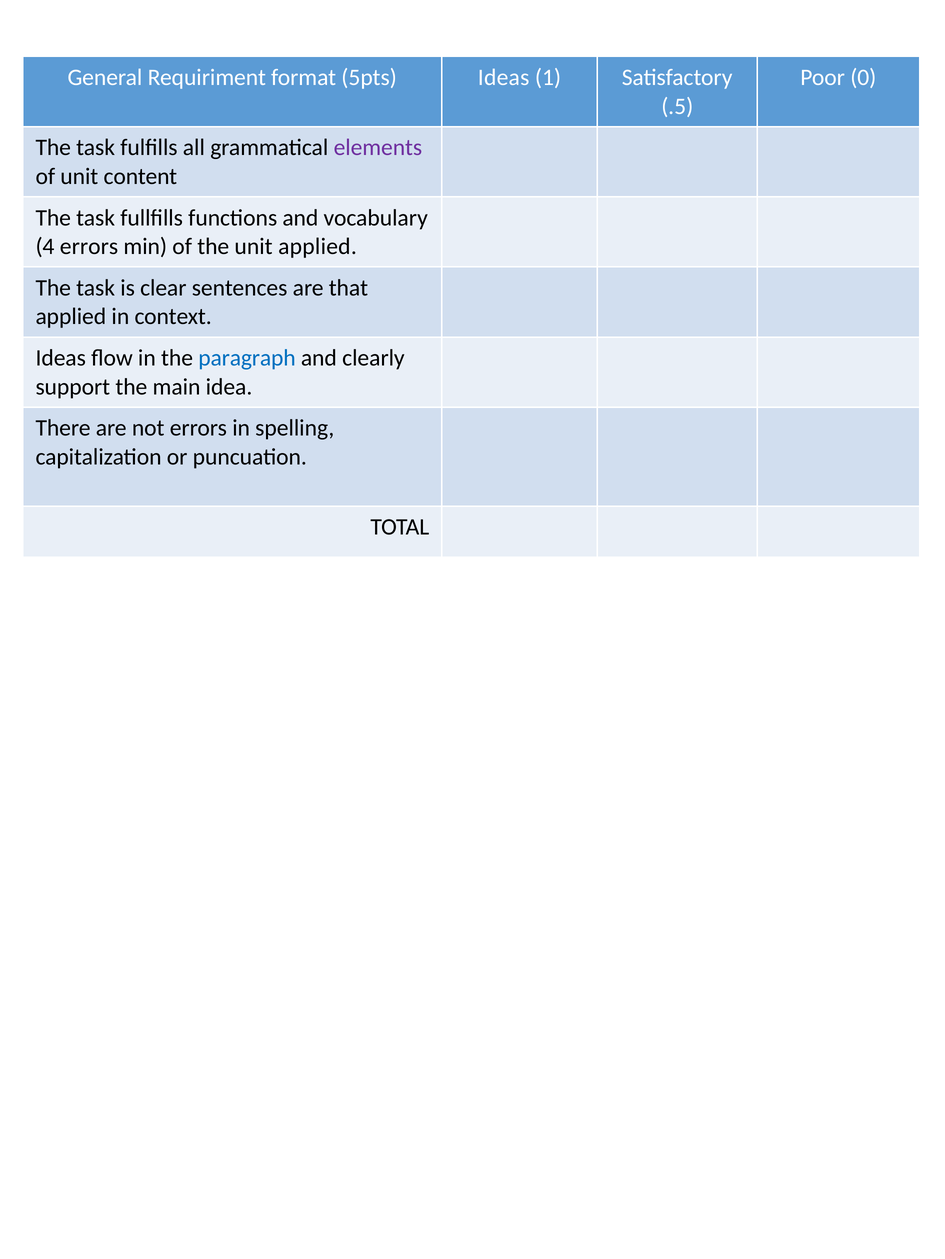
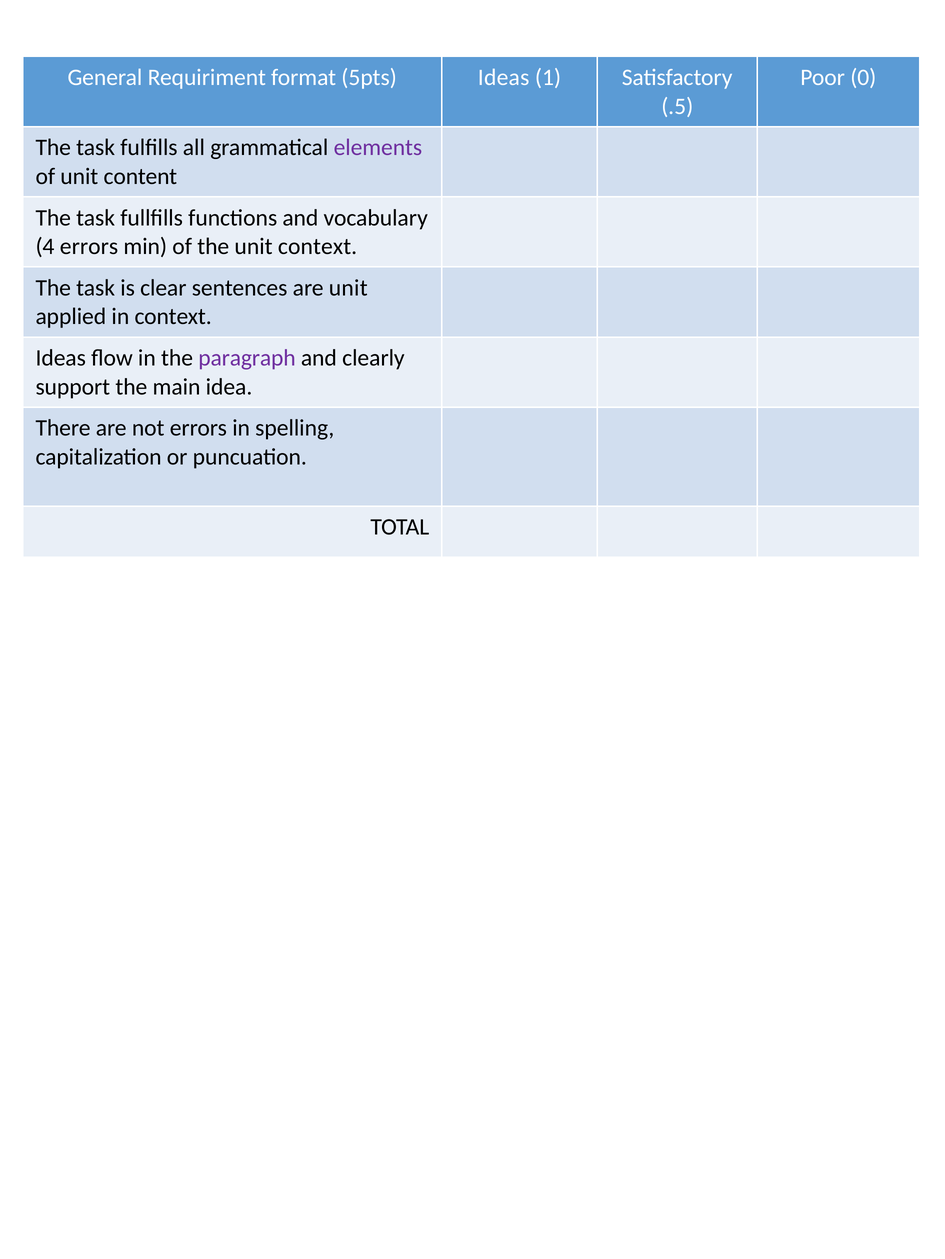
unit applied: applied -> context (318, 247)
are that: that -> unit (348, 288)
paragraph colour: blue -> purple (247, 358)
